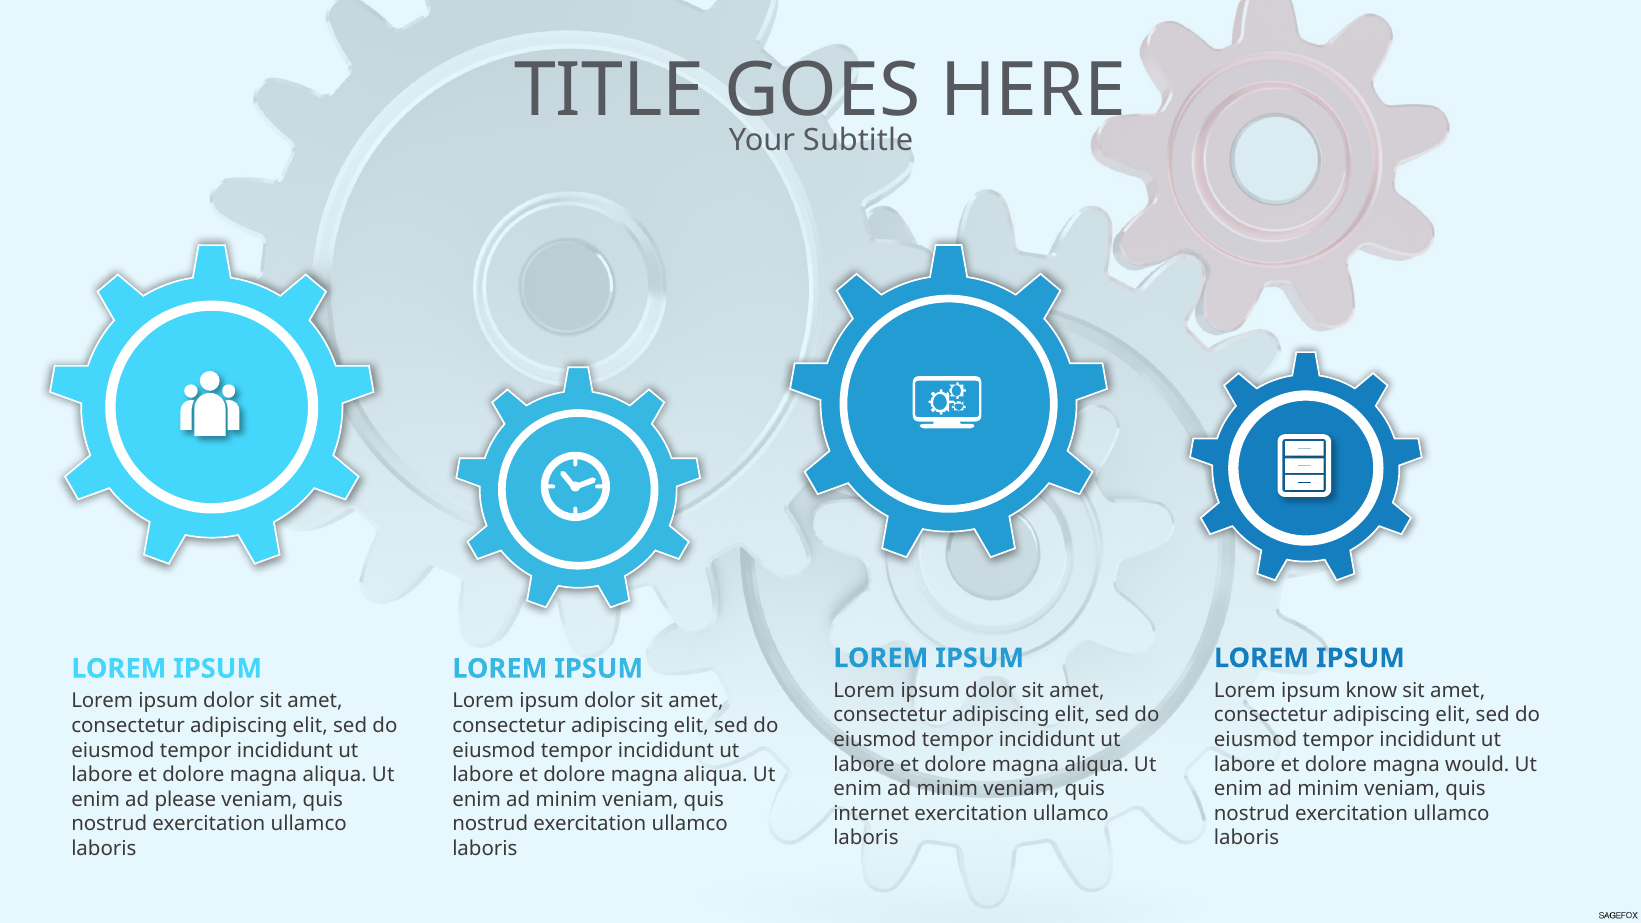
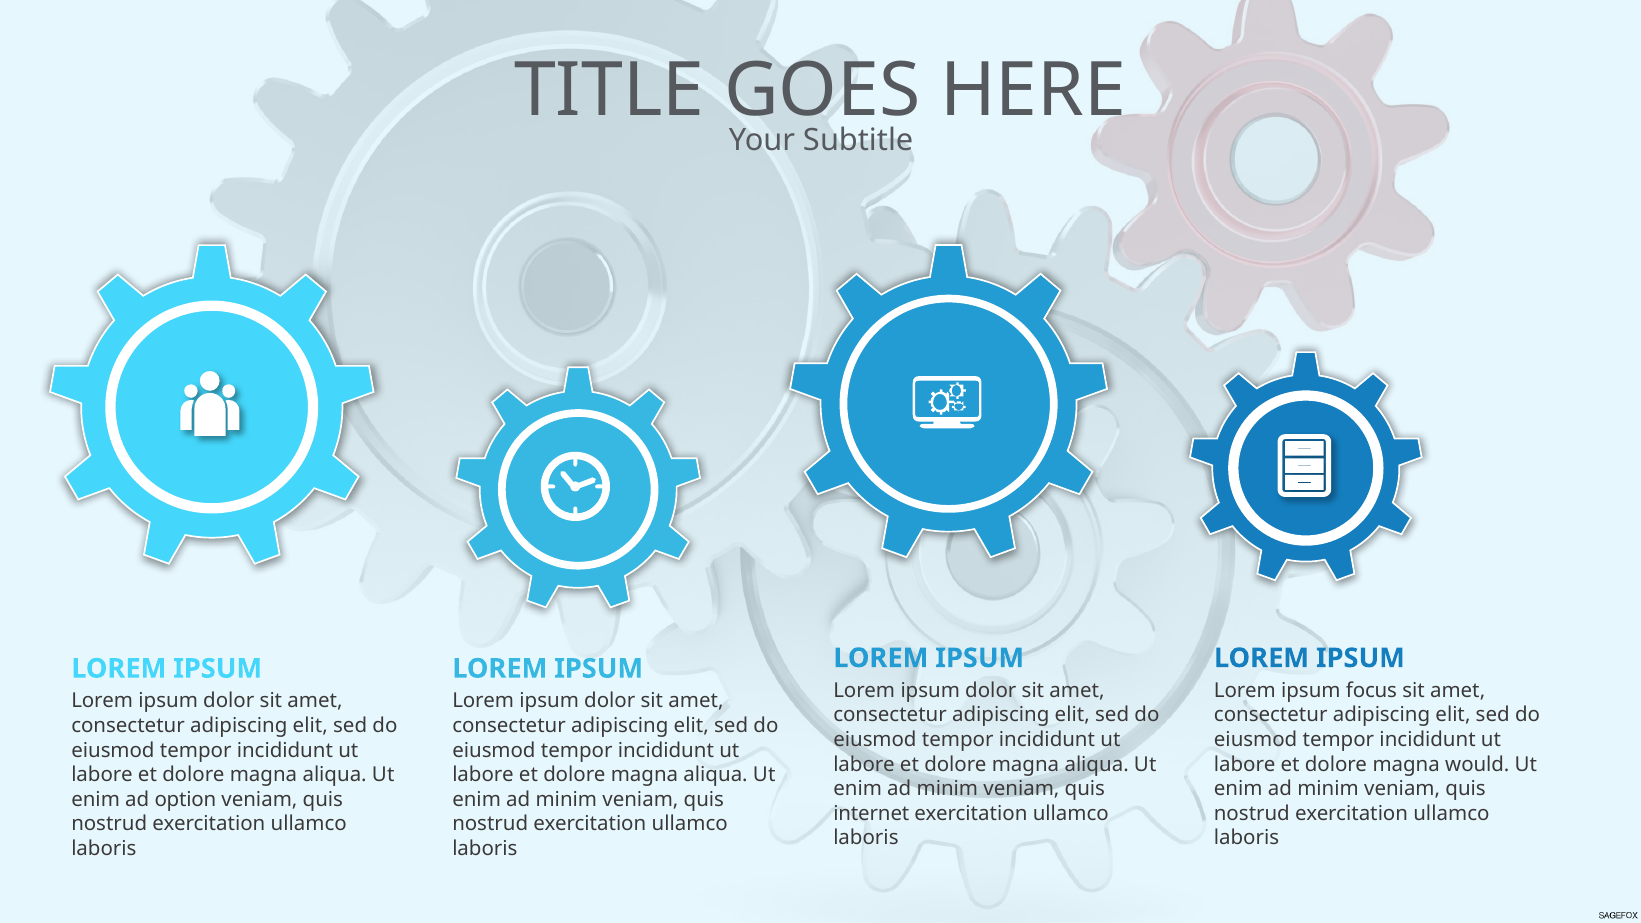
know: know -> focus (1371, 690)
please: please -> option (185, 800)
